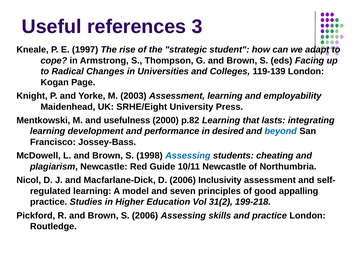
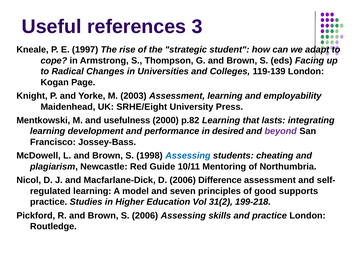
beyond colour: blue -> purple (281, 131)
10/11 Newcastle: Newcastle -> Mentoring (224, 166)
Inclusivity: Inclusivity -> Difference (220, 180)
appalling: appalling -> supports (299, 191)
